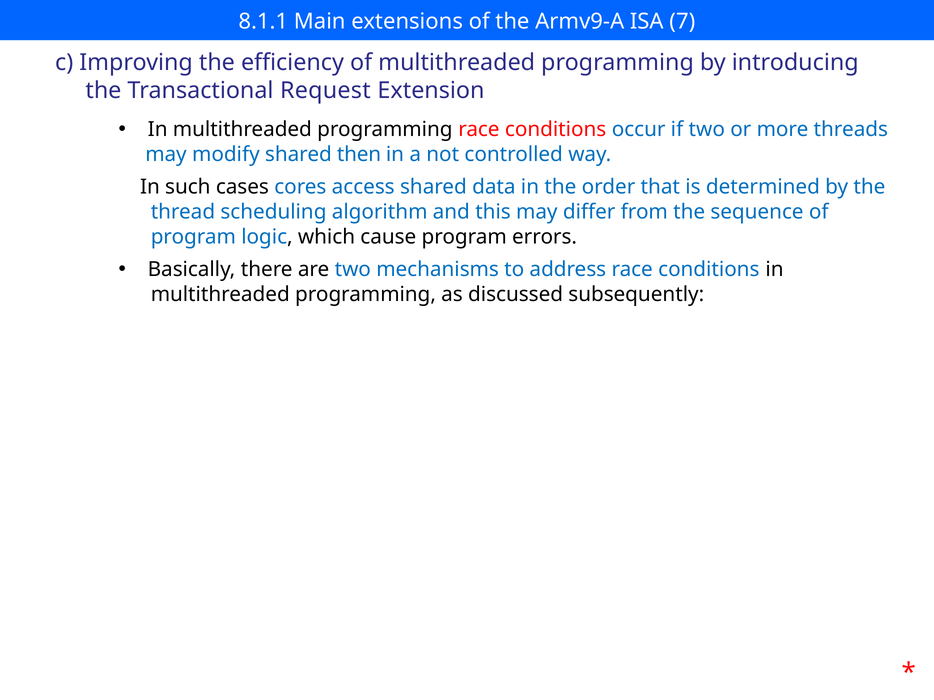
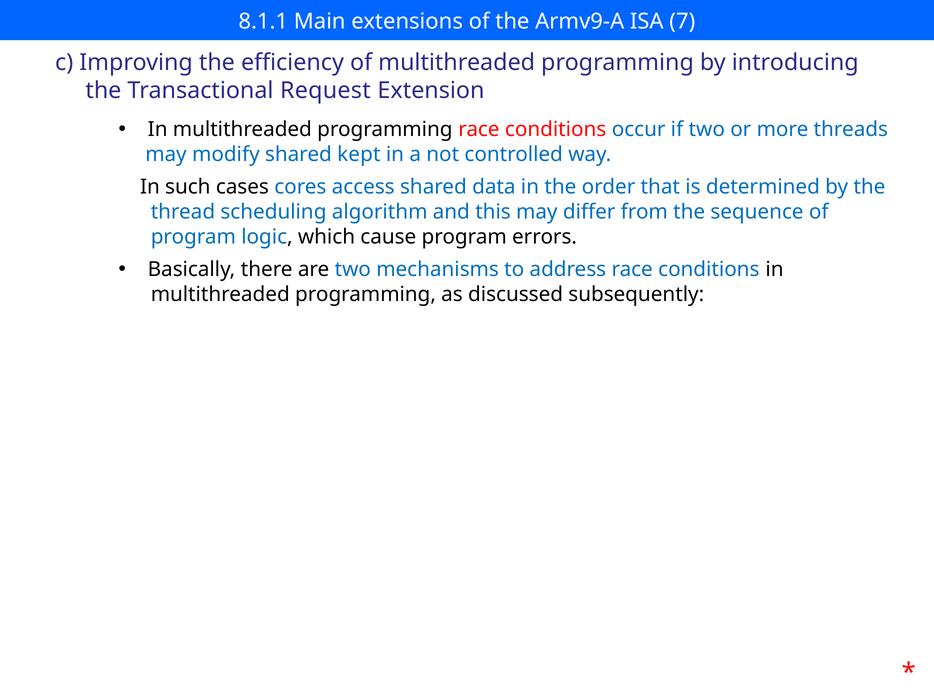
then: then -> kept (359, 155)
